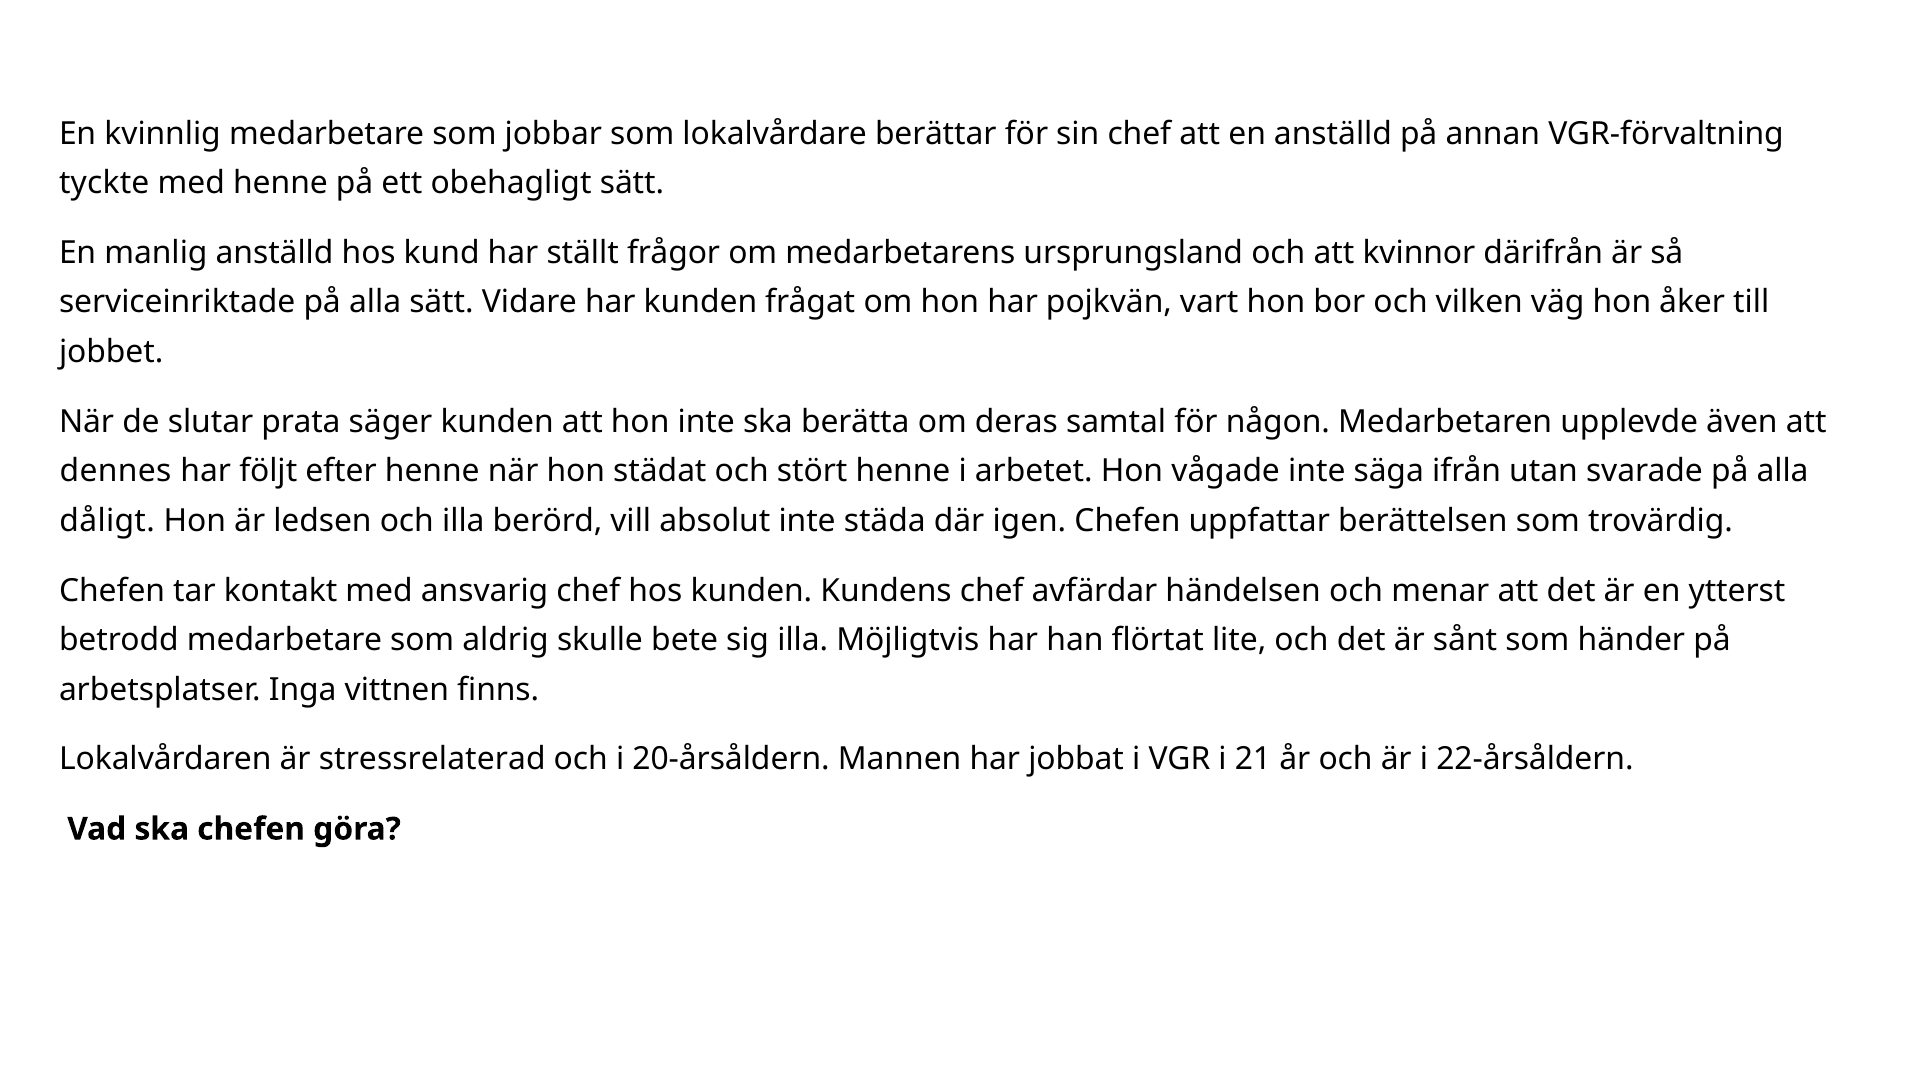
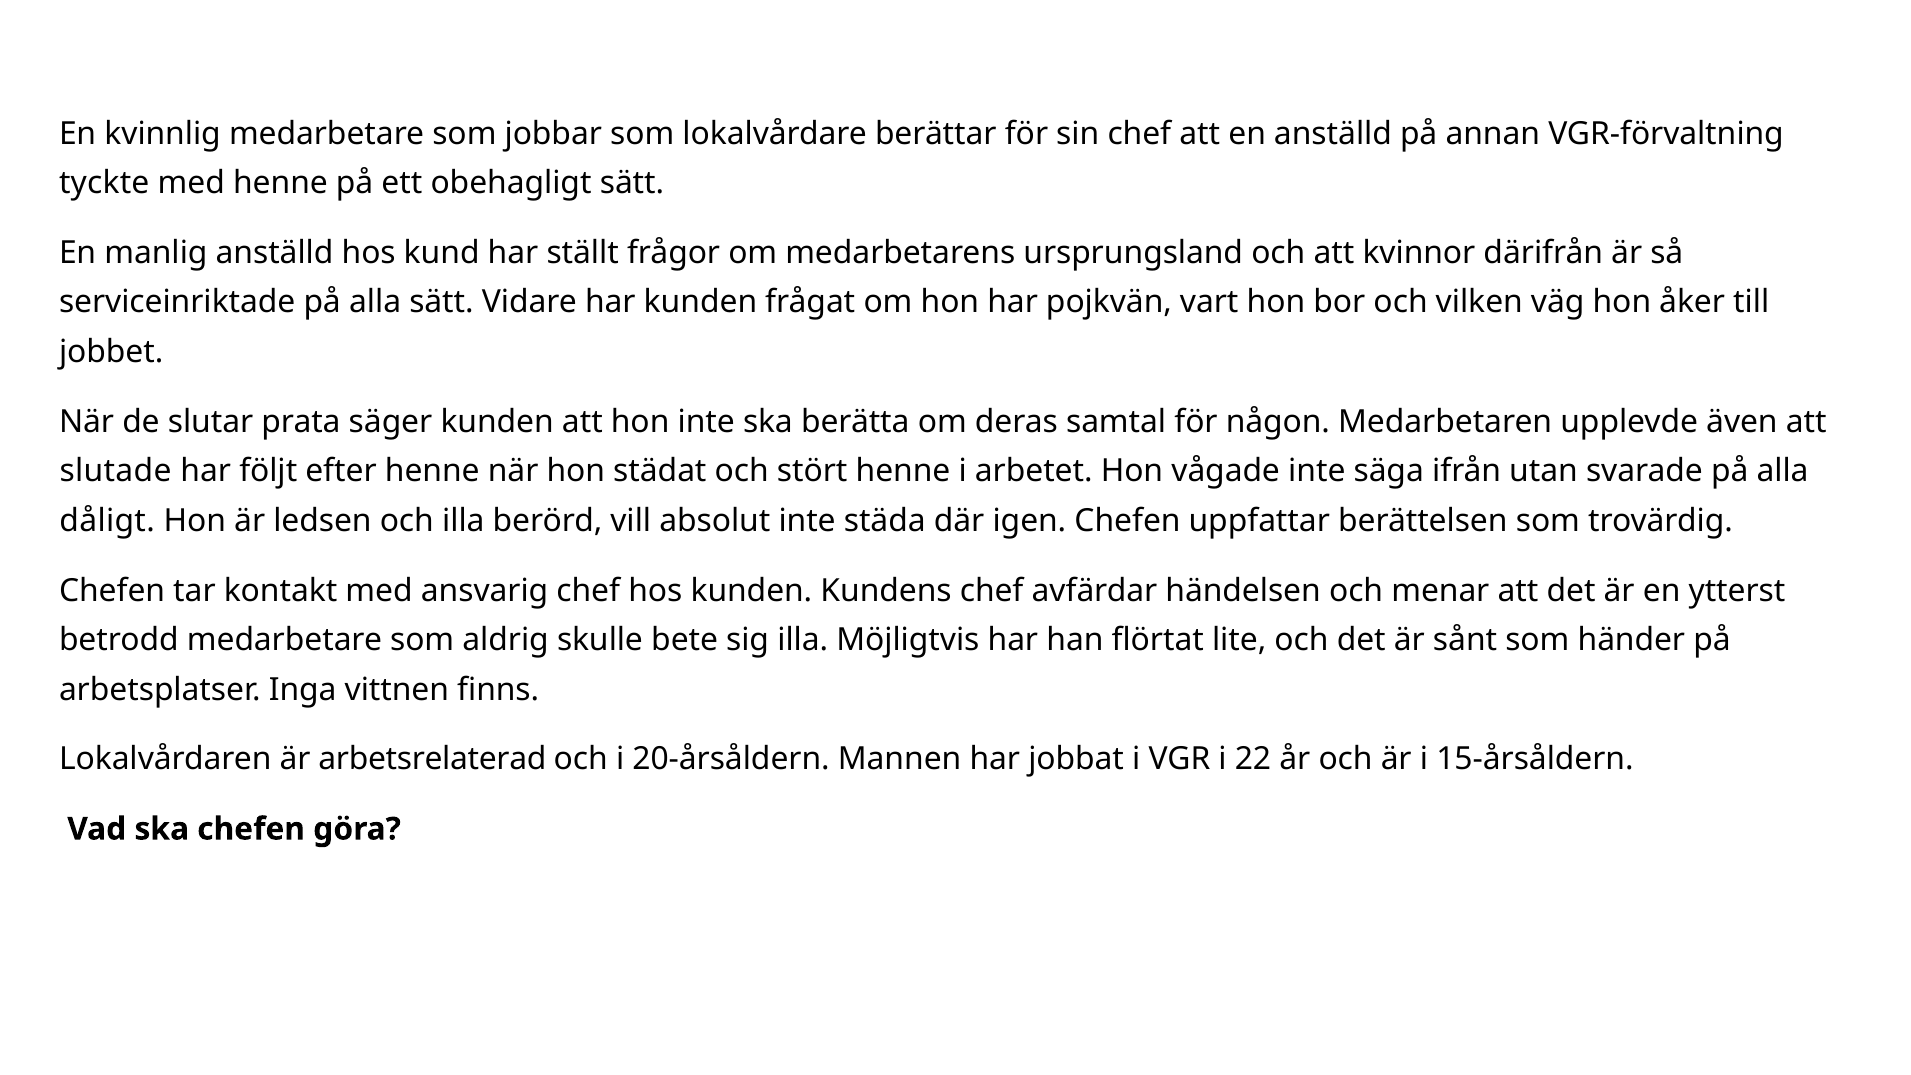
dennes: dennes -> slutade (116, 471)
stressrelaterad: stressrelaterad -> arbetsrelaterad (432, 759)
21: 21 -> 22 (1253, 759)
22-årsåldern: 22-årsåldern -> 15-årsåldern (1535, 759)
